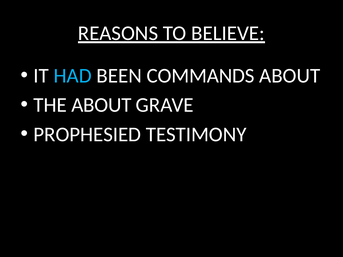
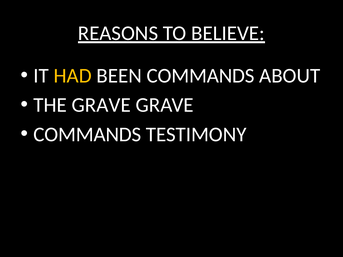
HAD colour: light blue -> yellow (73, 76)
THE ABOUT: ABOUT -> GRAVE (101, 105)
PROPHESIED: PROPHESIED -> COMMANDS (87, 135)
